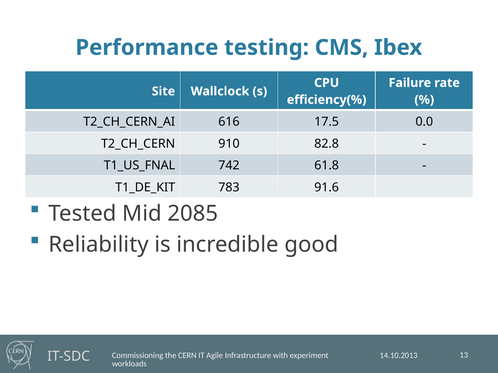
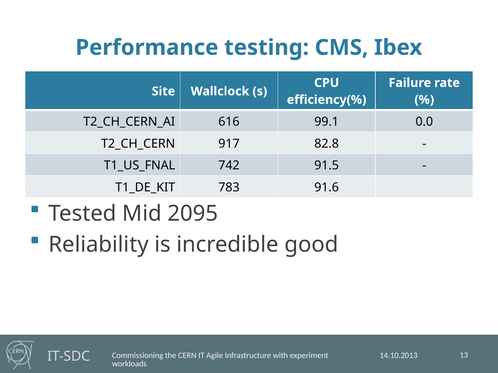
17.5: 17.5 -> 99.1 (327, 122)
910: 910 -> 917 (229, 144)
61.8: 61.8 -> 91.5 (327, 166)
2085: 2085 -> 2095 (193, 214)
